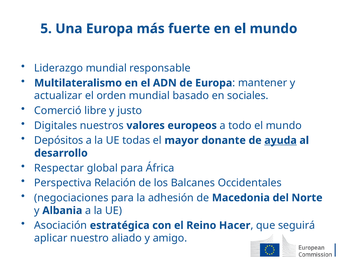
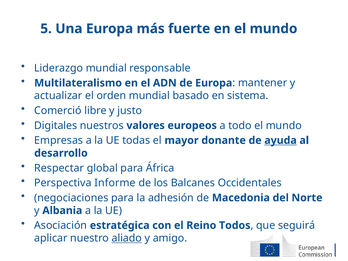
sociales: sociales -> sistema (248, 96)
Depósitos: Depósitos -> Empresas (59, 140)
Relación: Relación -> Informe (115, 183)
Hacer: Hacer -> Todos (235, 225)
aliado underline: none -> present (127, 238)
